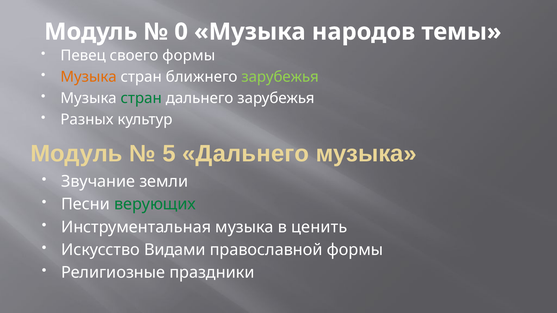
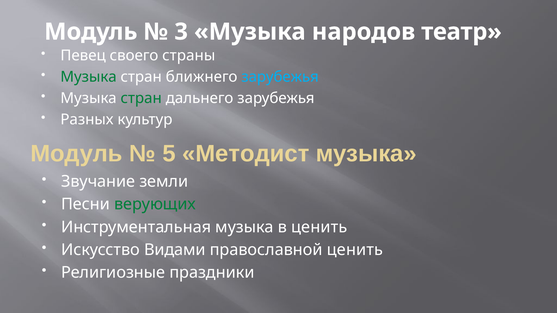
0: 0 -> 3 (181, 32)
темы: темы -> театр (461, 32)
своего формы: формы -> страны (189, 56)
Музыка colour: orange -> green (89, 77)
зарубежья colour: light green -> light blue (280, 77)
5 Дальнего: Дальнего -> Методист (246, 154)
православной формы: формы -> ценить (355, 250)
